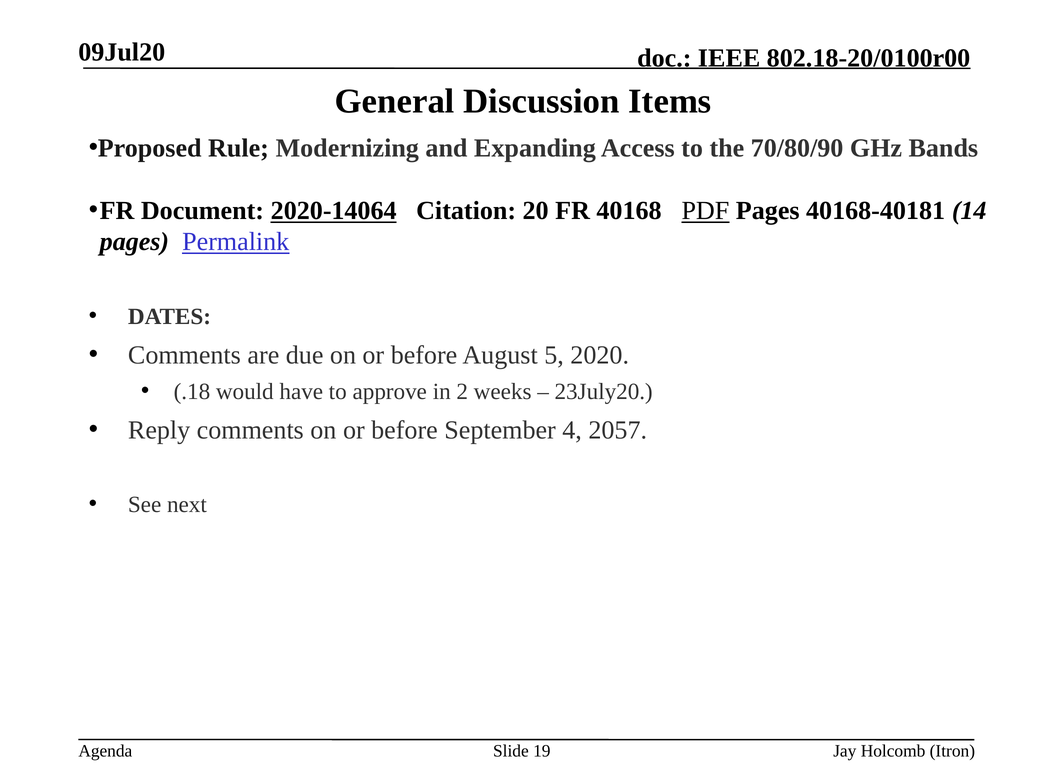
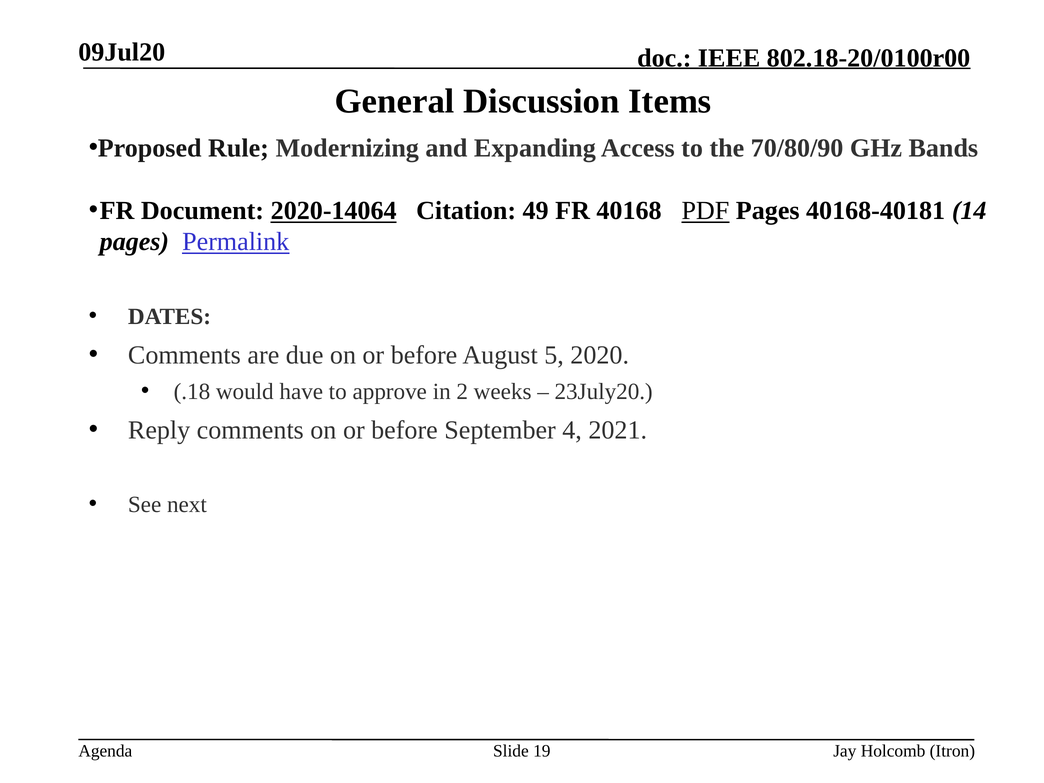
20: 20 -> 49 (536, 211)
2057: 2057 -> 2021 (618, 430)
